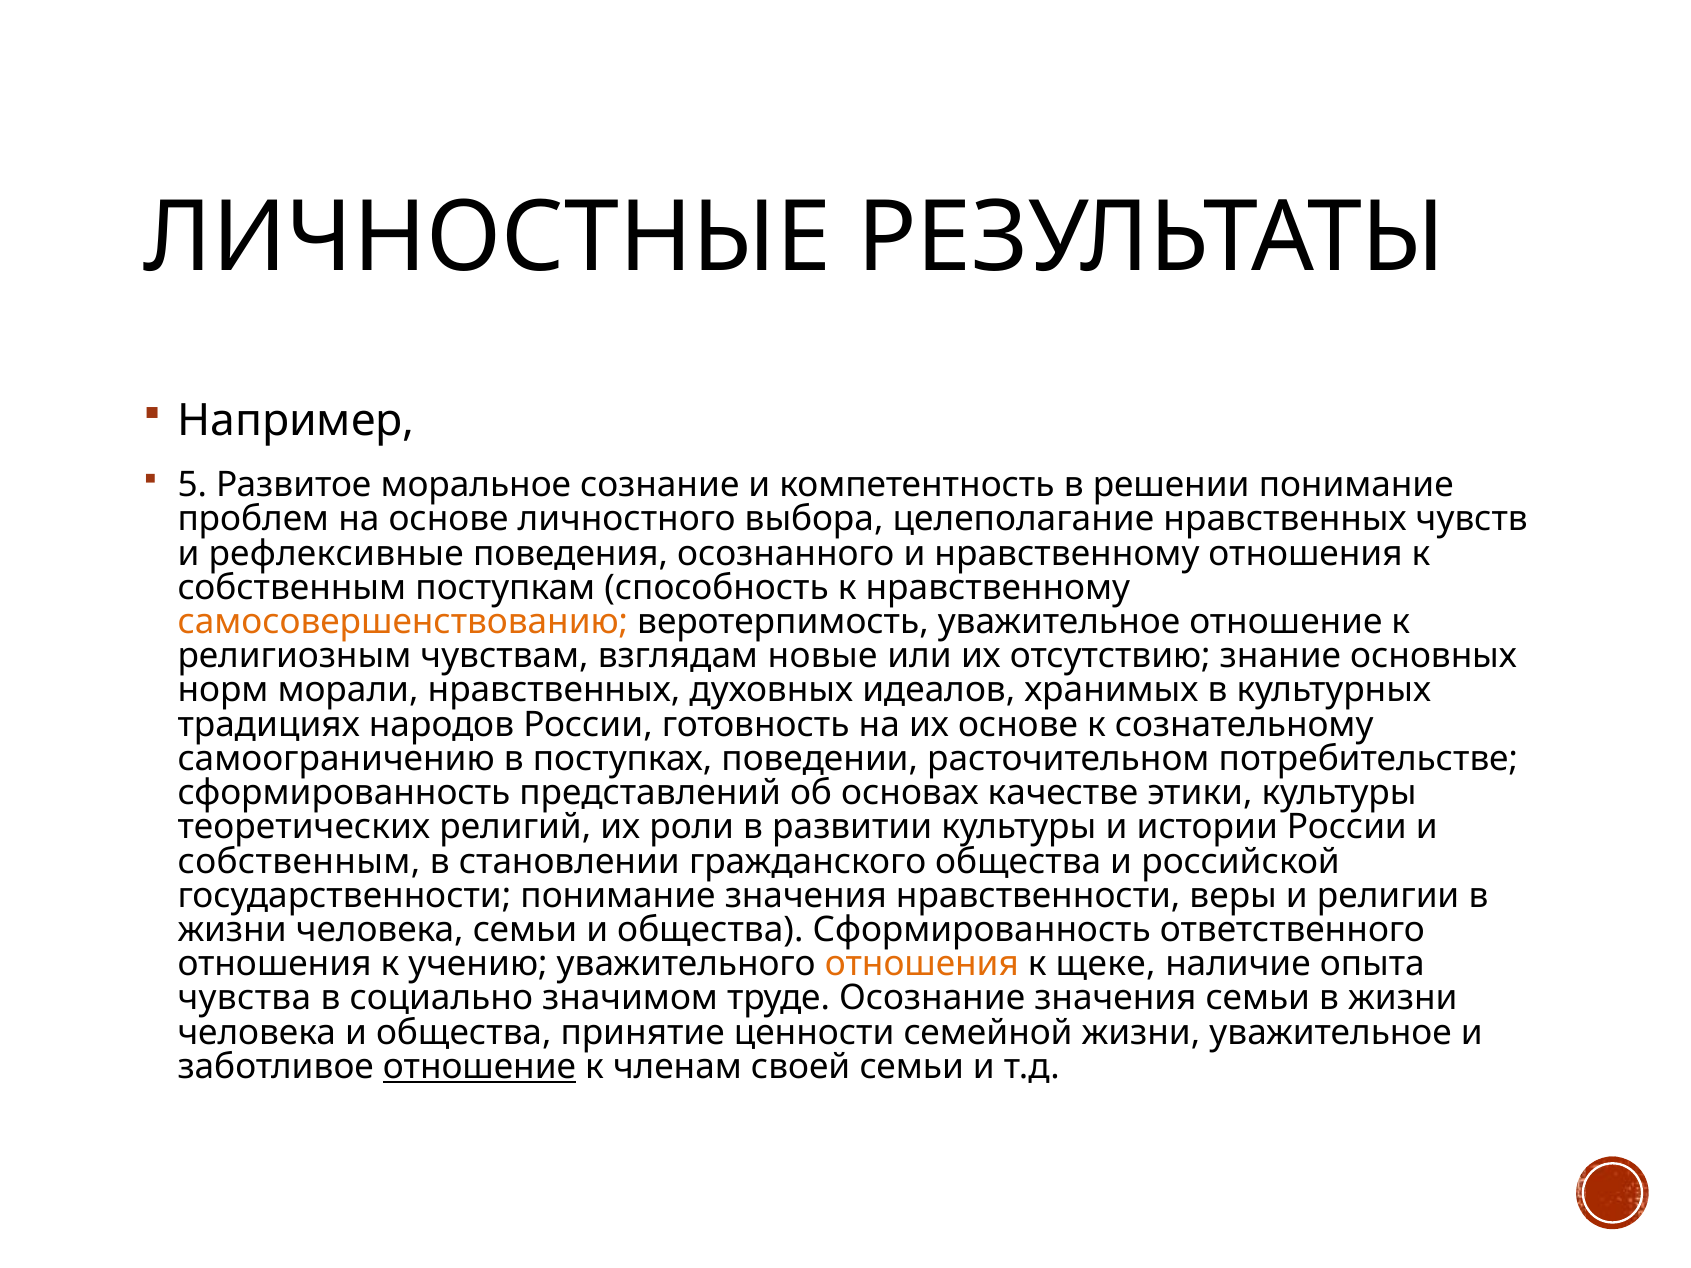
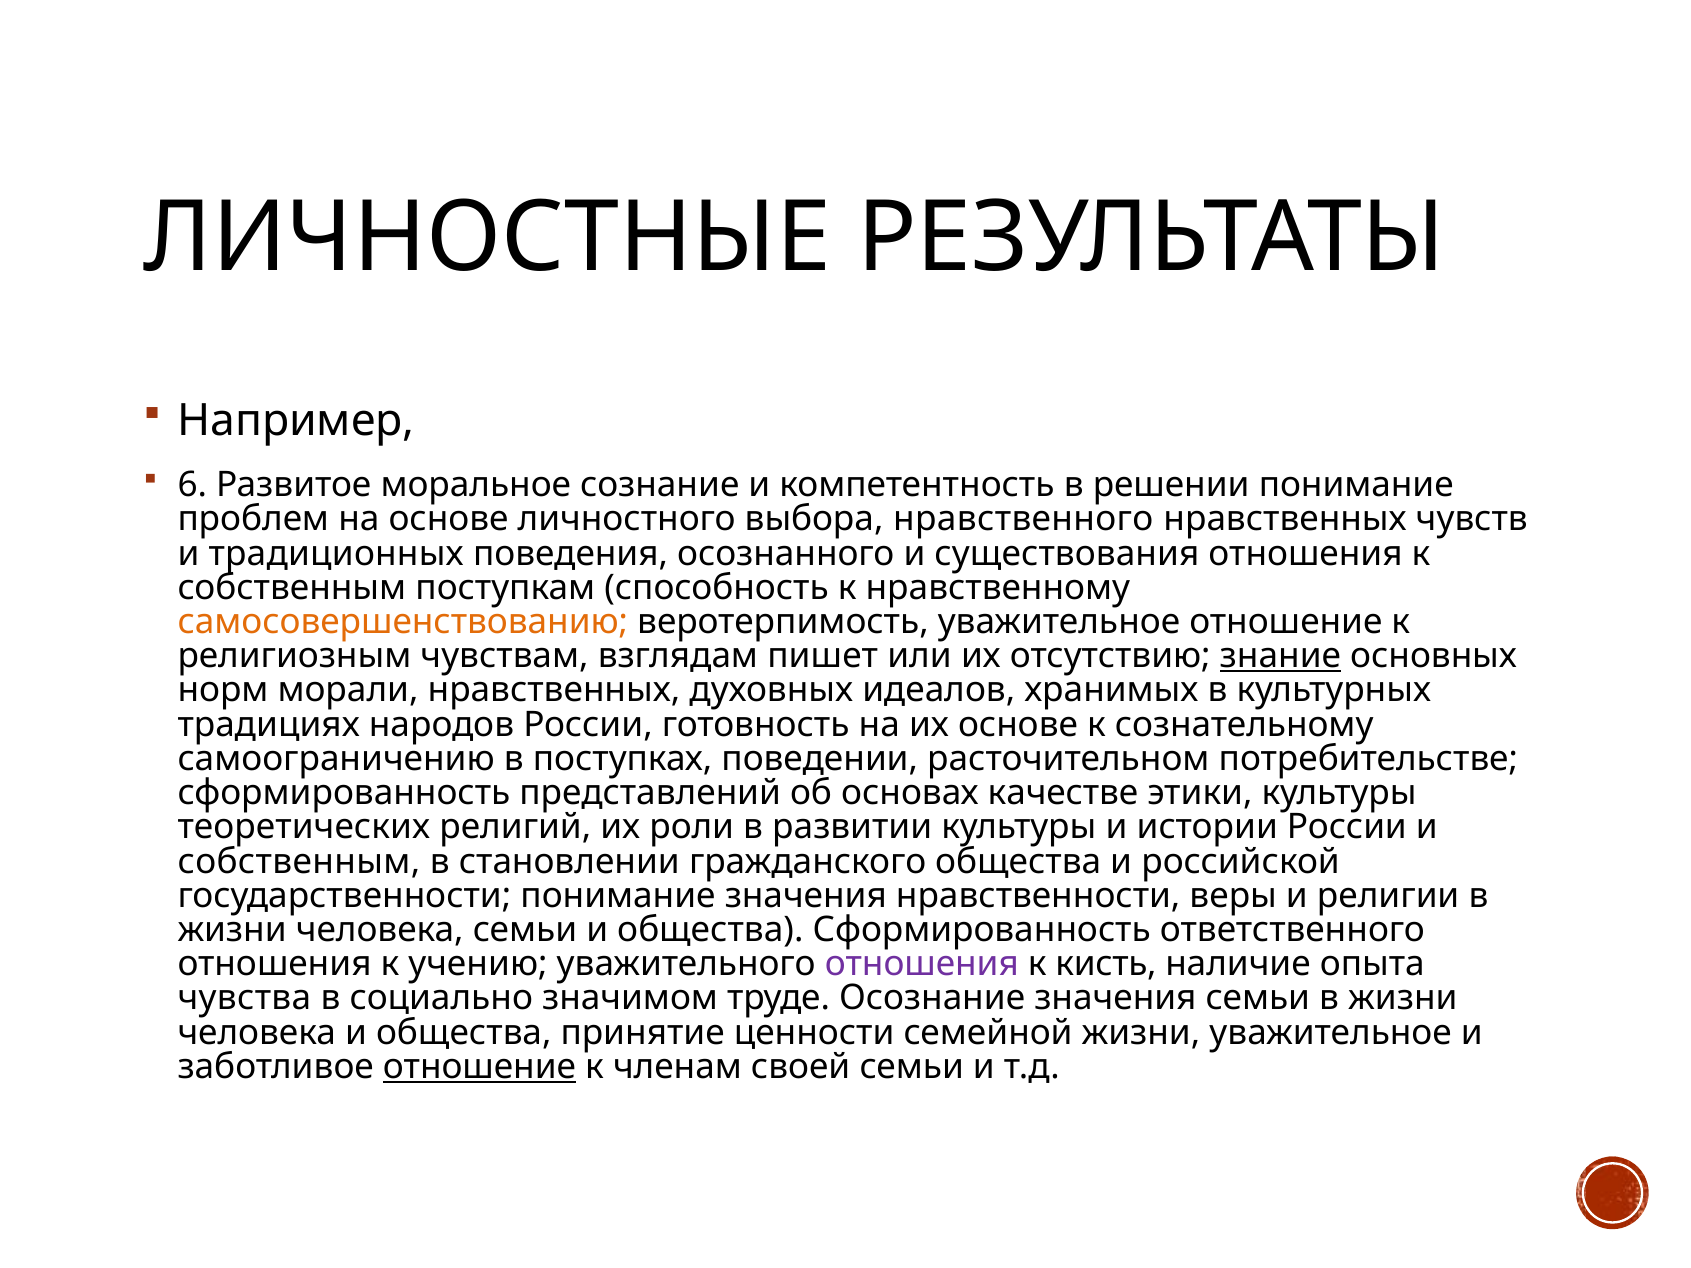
5: 5 -> 6 (192, 485)
целеполагание: целеполагание -> нравственного (1023, 519)
рефлексивные: рефлексивные -> традиционных (336, 554)
и нравственному: нравственному -> существования (1067, 554)
новые: новые -> пишет (823, 656)
знание underline: none -> present (1280, 656)
отношения colour: orange -> purple (922, 964)
щеке: щеке -> кисть (1106, 964)
